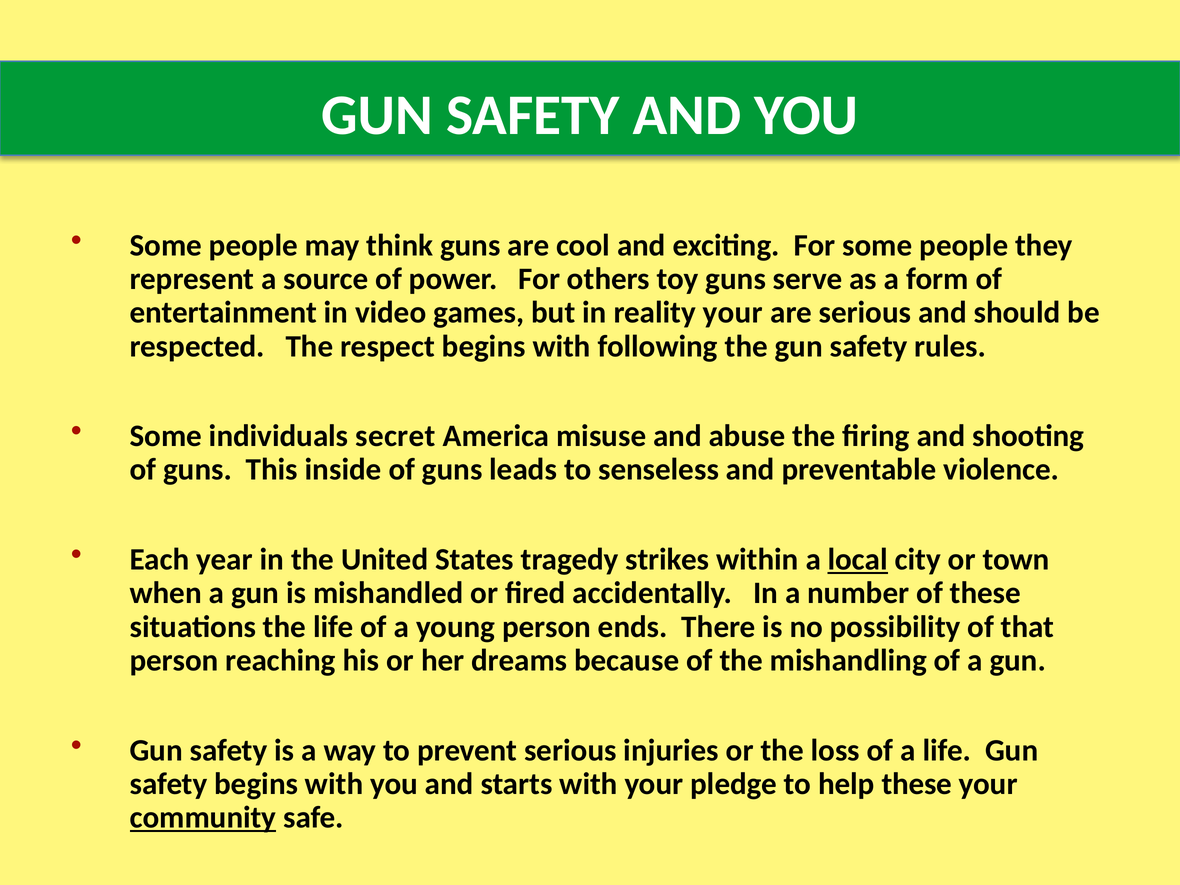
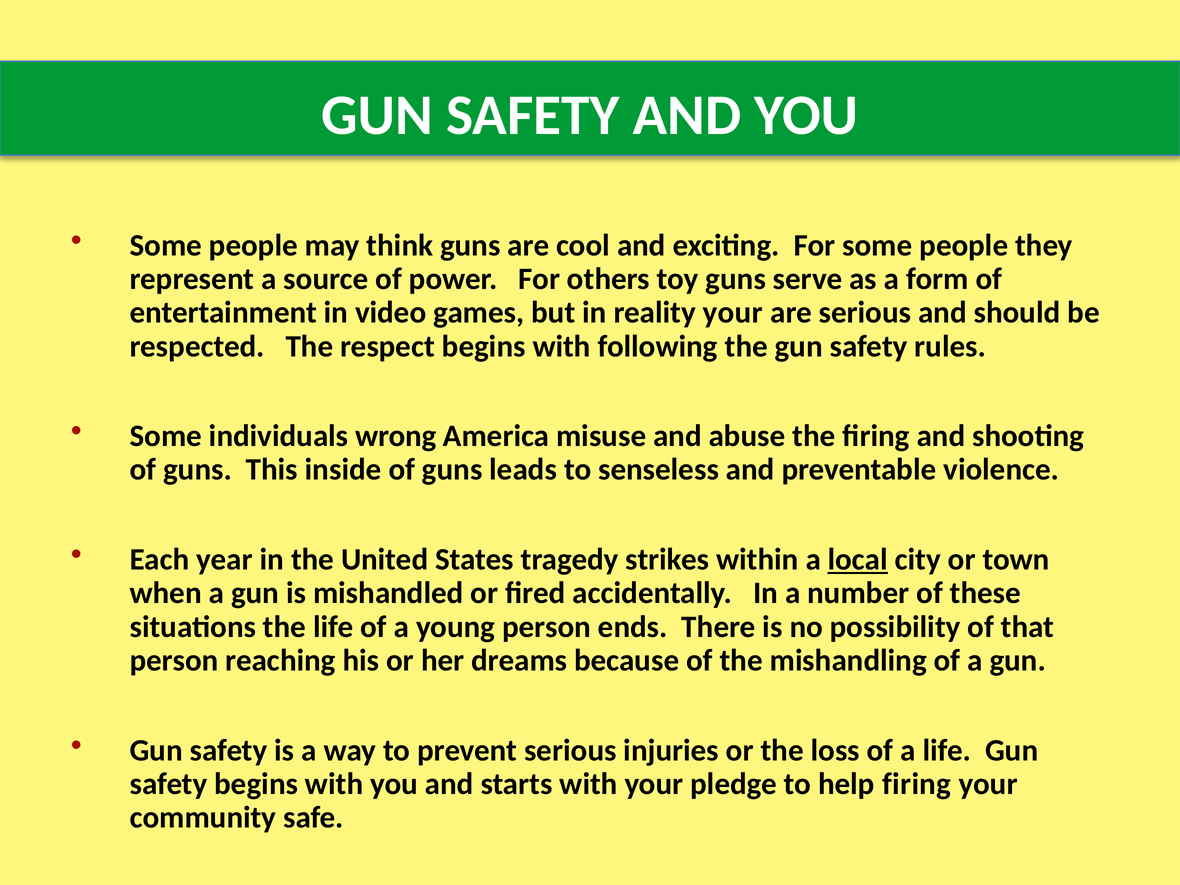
secret: secret -> wrong (396, 436)
help these: these -> firing (917, 784)
community underline: present -> none (203, 818)
